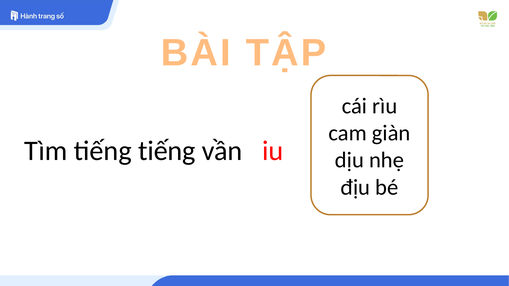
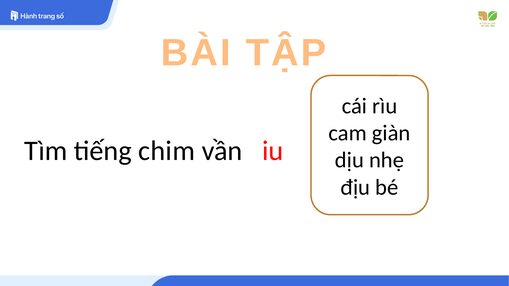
tiếng tiếng: tiếng -> chim (167, 151)
